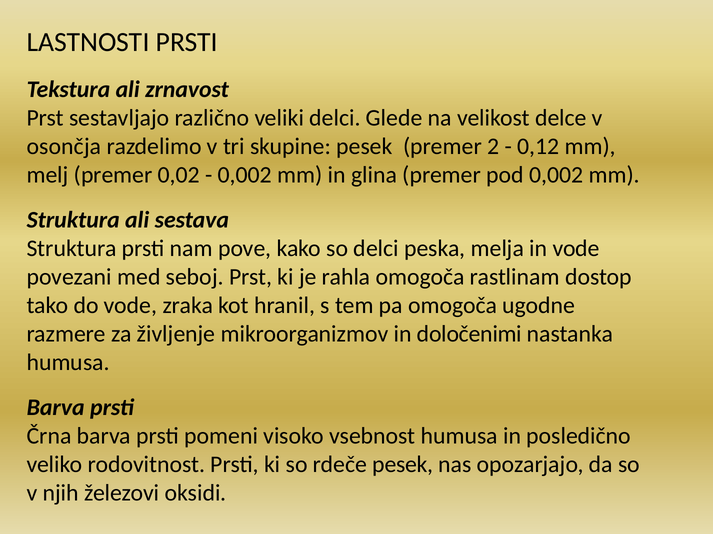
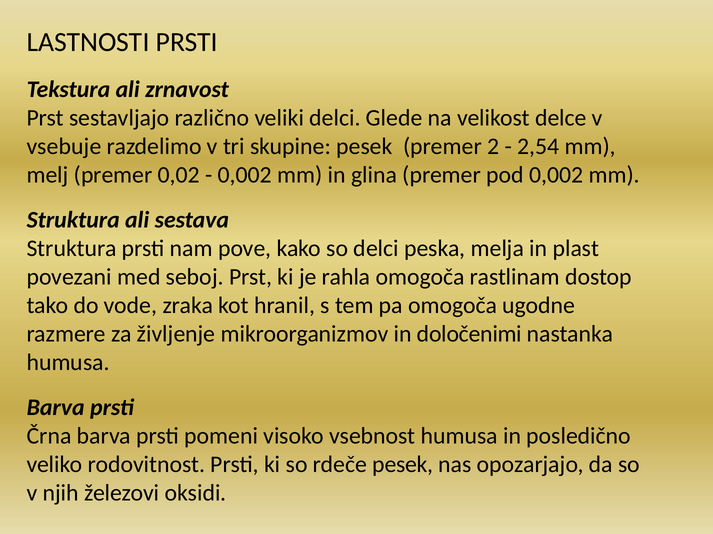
osončja: osončja -> vsebuje (64, 147)
0,12: 0,12 -> 2,54 (538, 147)
in vode: vode -> plast (576, 249)
